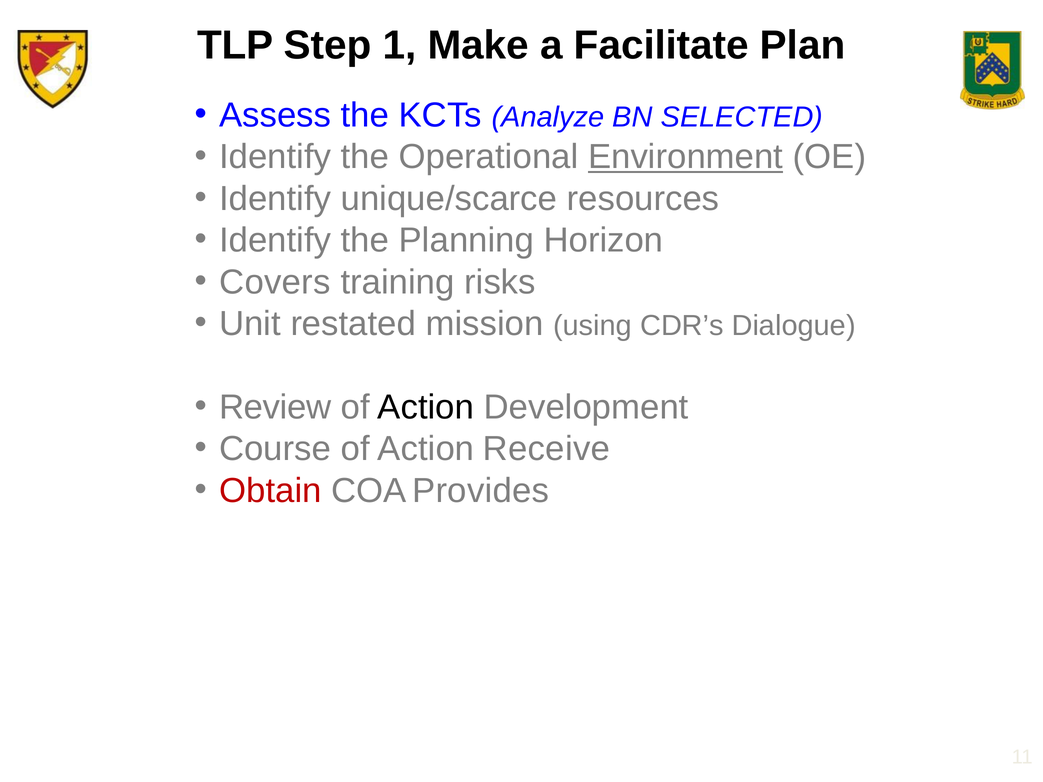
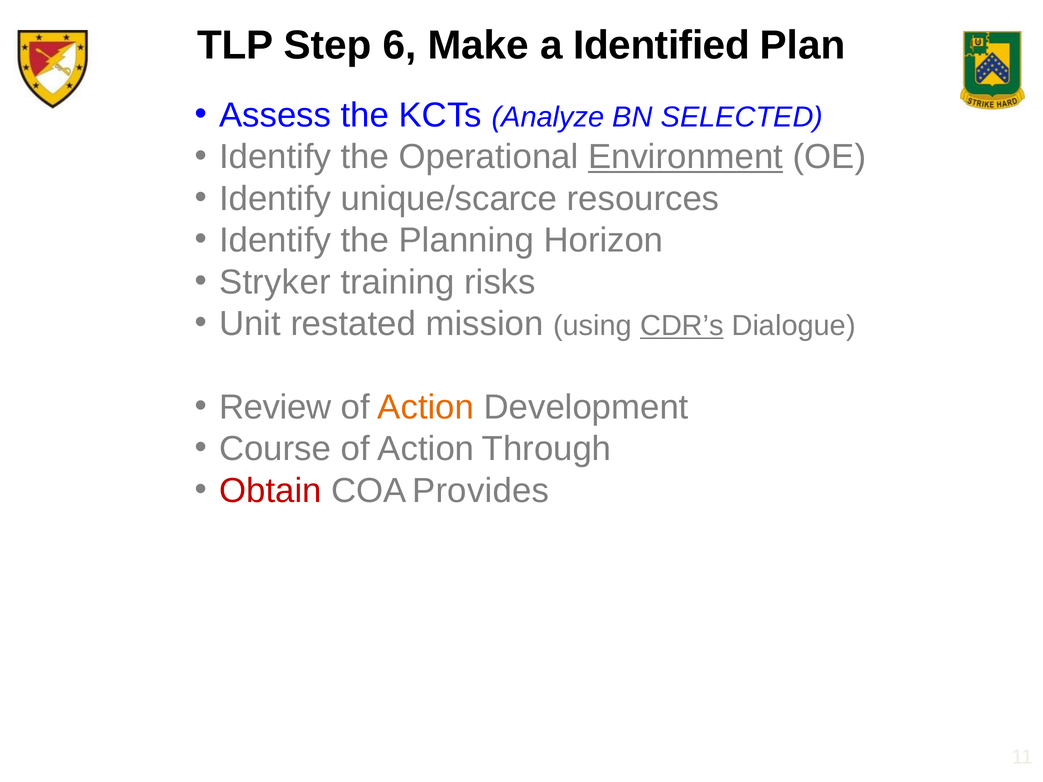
1: 1 -> 6 (400, 45)
Facilitate: Facilitate -> Identified (662, 45)
Covers: Covers -> Stryker (275, 282)
CDR’s underline: none -> present (682, 326)
Action colour: black -> orange (426, 407)
Receive: Receive -> Through (547, 449)
